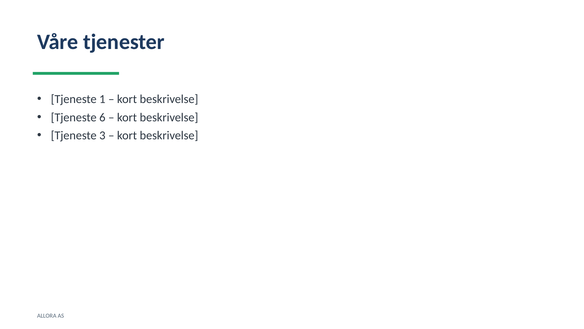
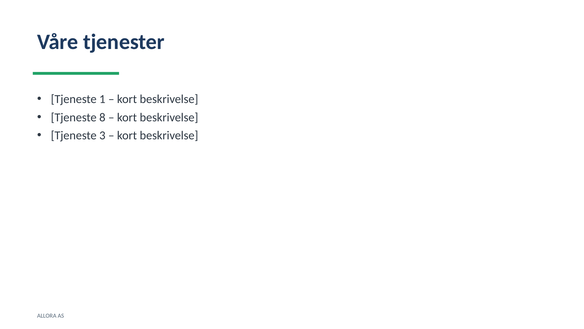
6: 6 -> 8 (102, 117)
